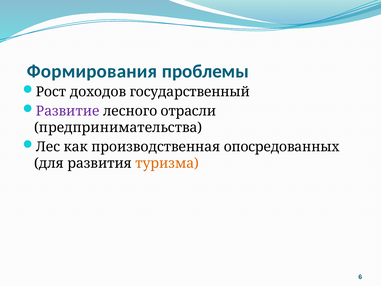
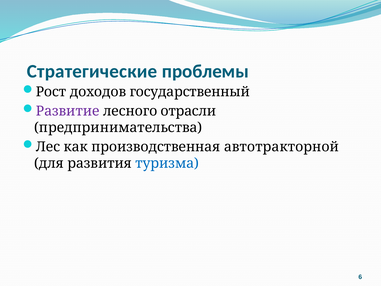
Формирования: Формирования -> Стратегические (92, 71)
опосредованных: опосредованных -> автотракторной (281, 147)
туризма colour: orange -> blue (167, 163)
